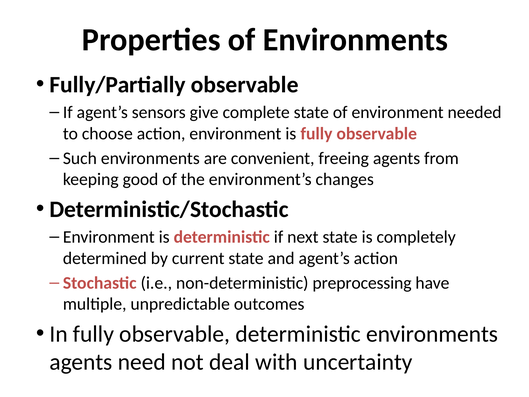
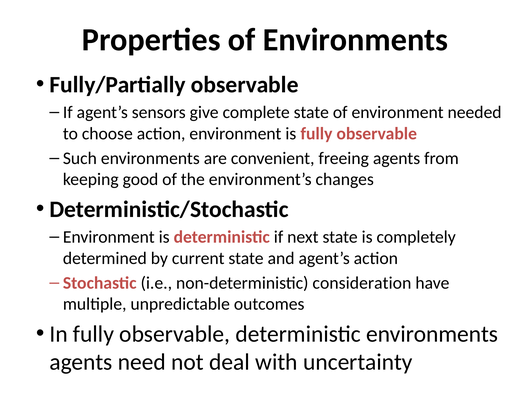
preprocessing: preprocessing -> consideration (362, 283)
